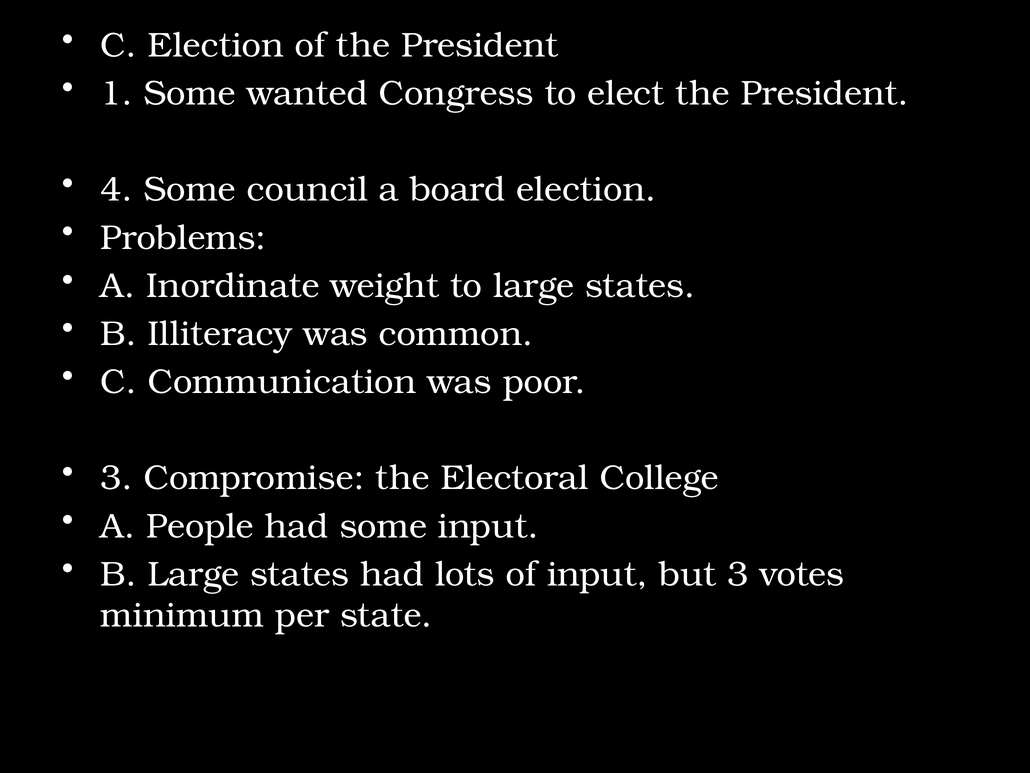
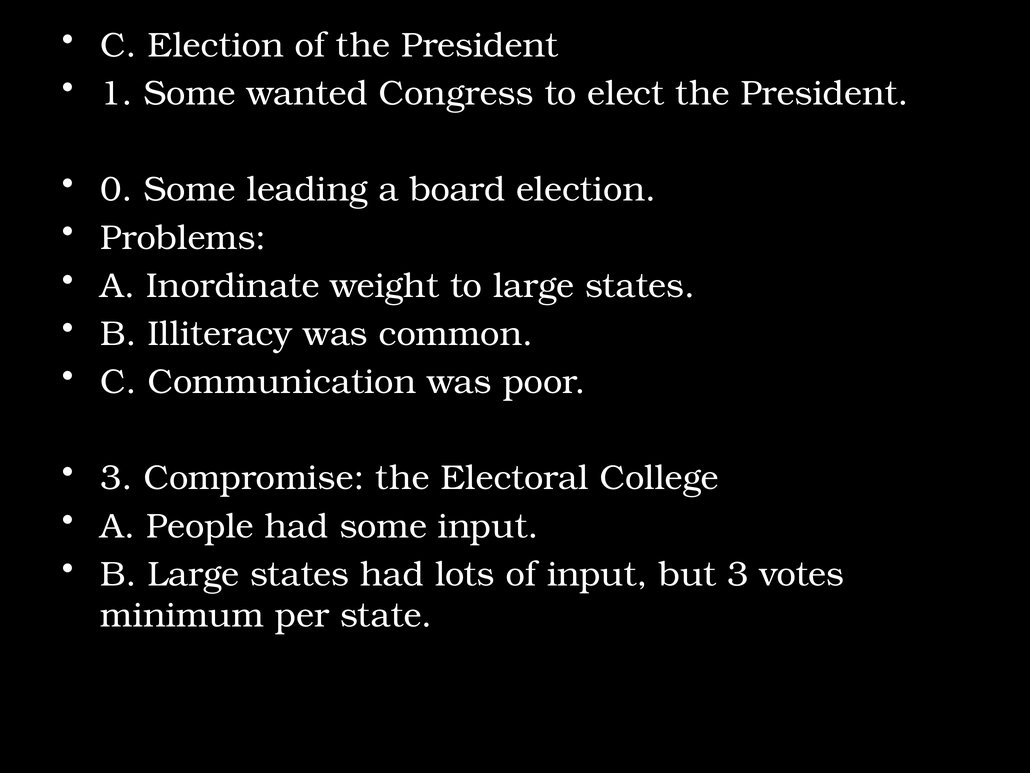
4: 4 -> 0 (117, 189)
council: council -> leading (307, 189)
